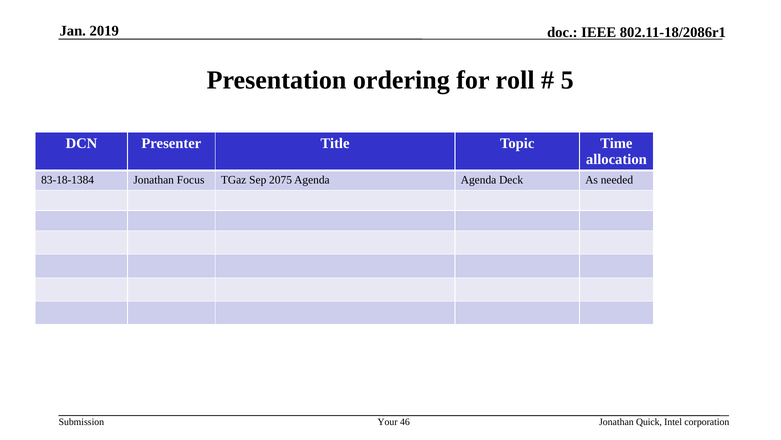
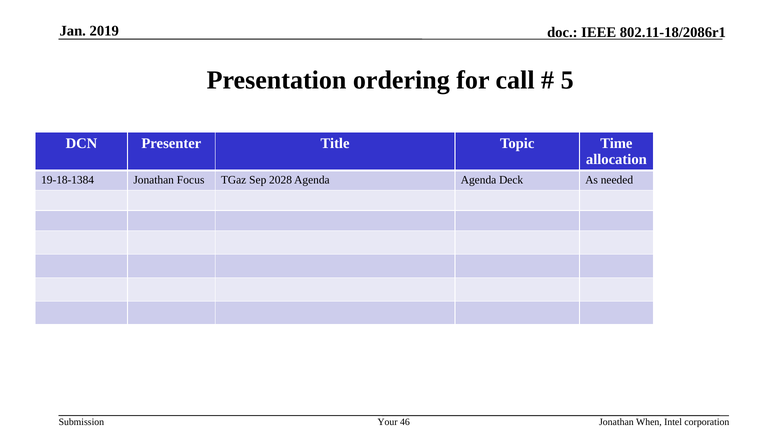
roll: roll -> call (515, 80)
83-18-1384: 83-18-1384 -> 19-18-1384 (68, 180)
2075: 2075 -> 2028 (281, 180)
Quick: Quick -> When (649, 421)
